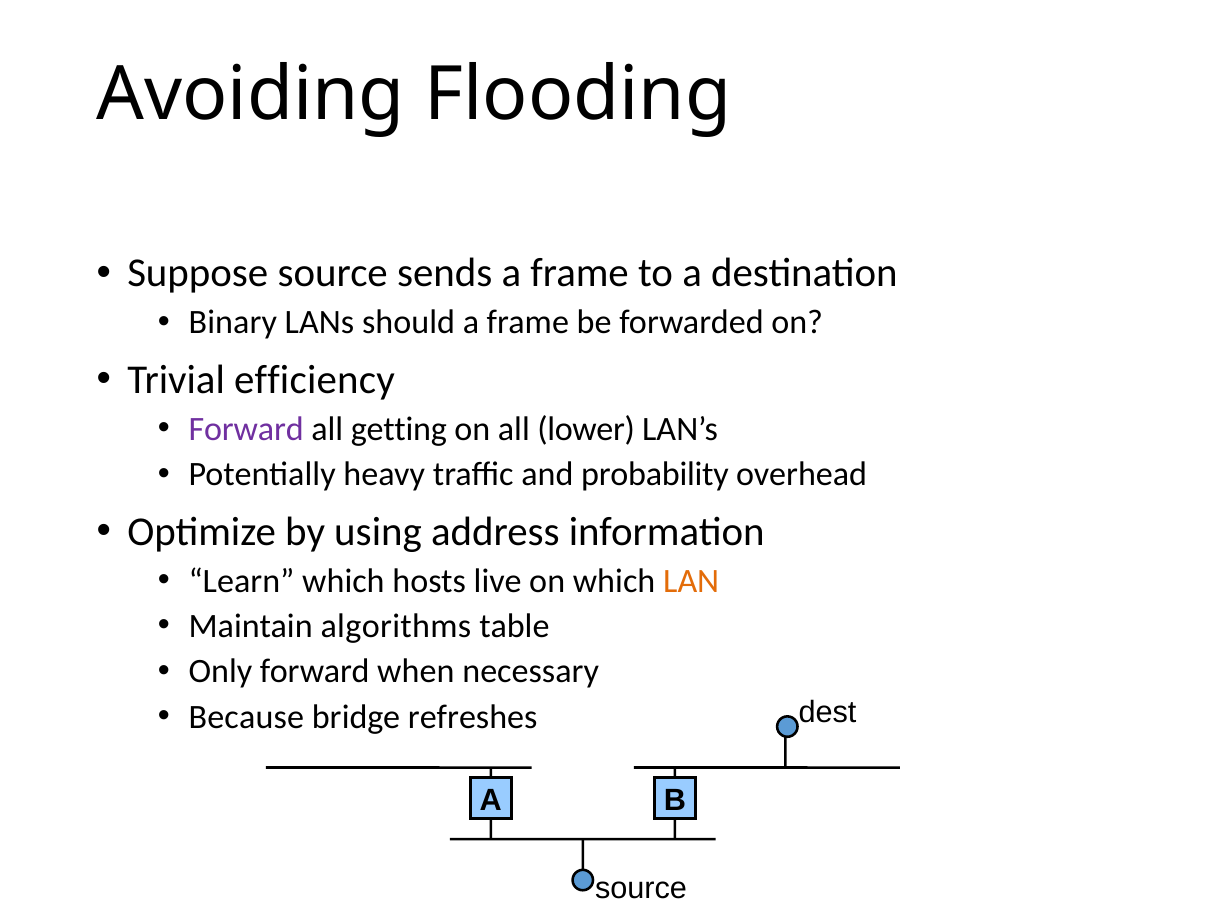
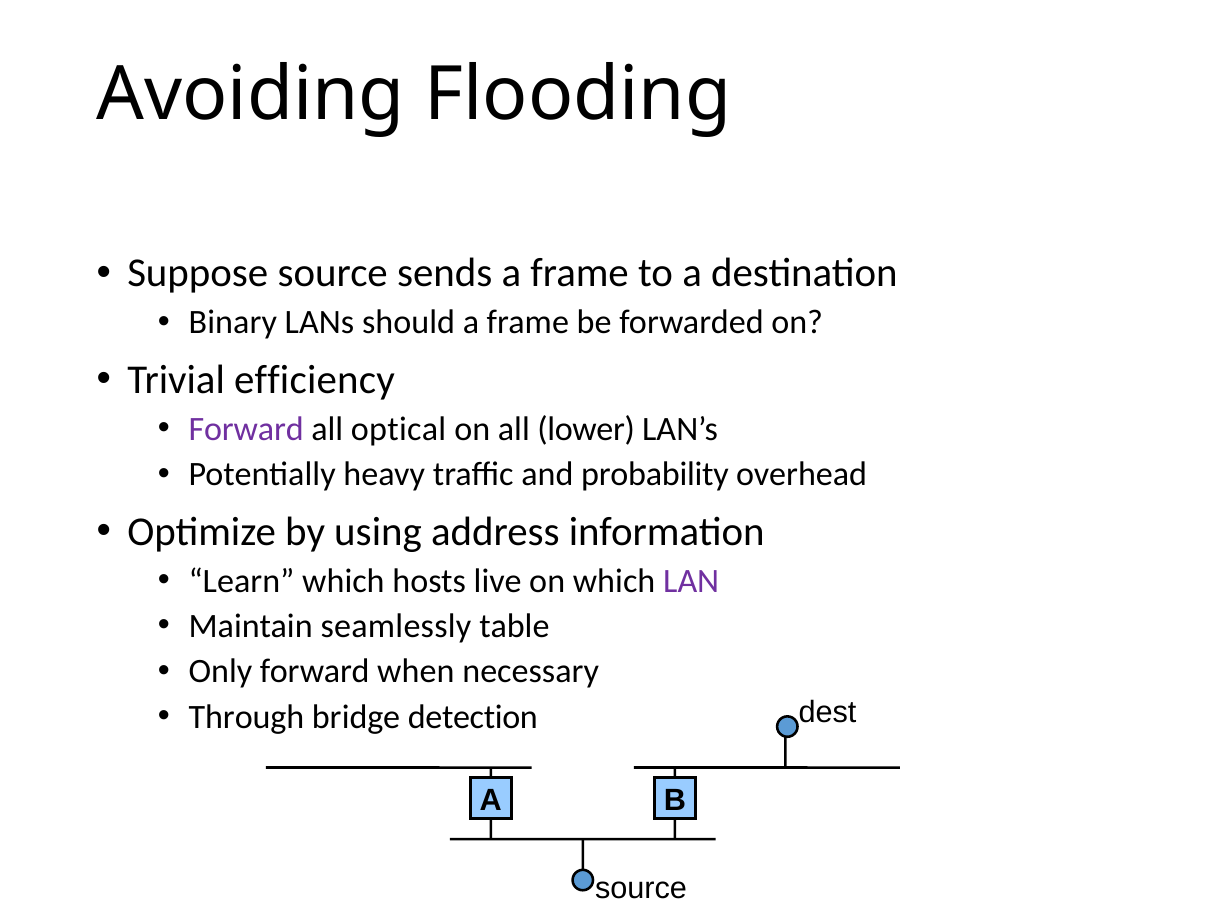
getting: getting -> optical (399, 428)
LAN colour: orange -> purple (691, 580)
algorithms: algorithms -> seamlessly (396, 626)
Because: Because -> Through (246, 716)
refreshes: refreshes -> detection (473, 716)
